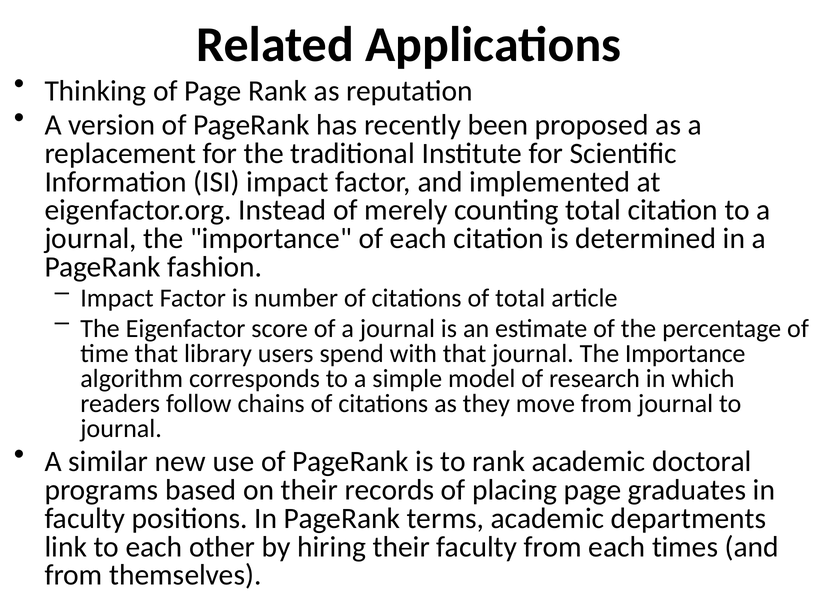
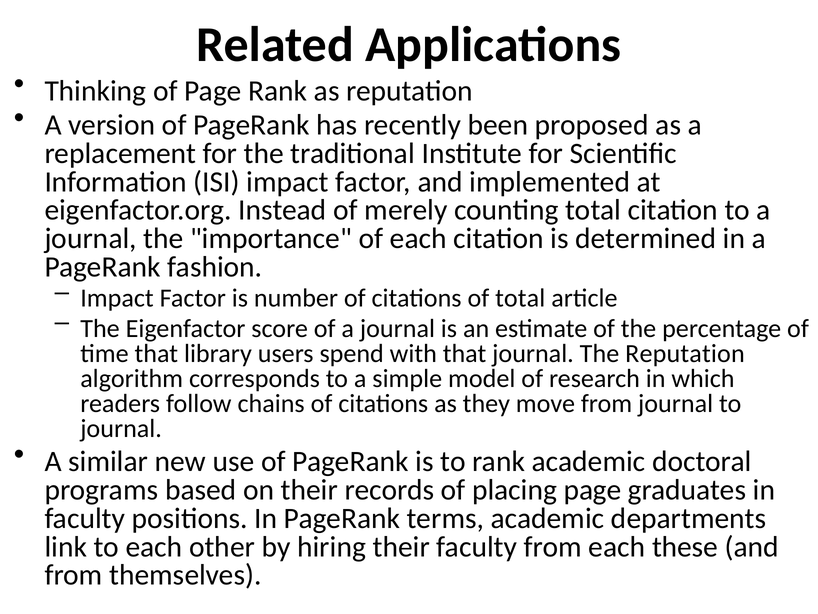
that journal The Importance: Importance -> Reputation (685, 353)
times: times -> these (685, 546)
